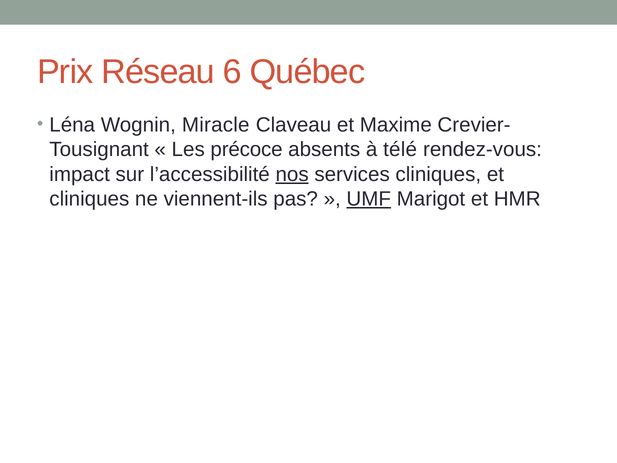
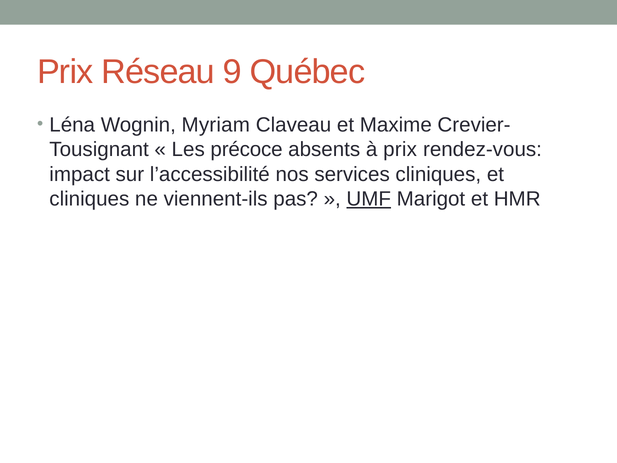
6: 6 -> 9 (232, 72)
Miracle: Miracle -> Myriam (216, 125)
à télé: télé -> prix (400, 150)
nos underline: present -> none (292, 174)
